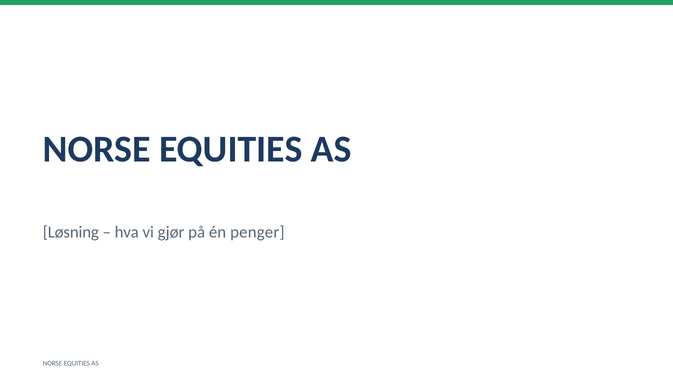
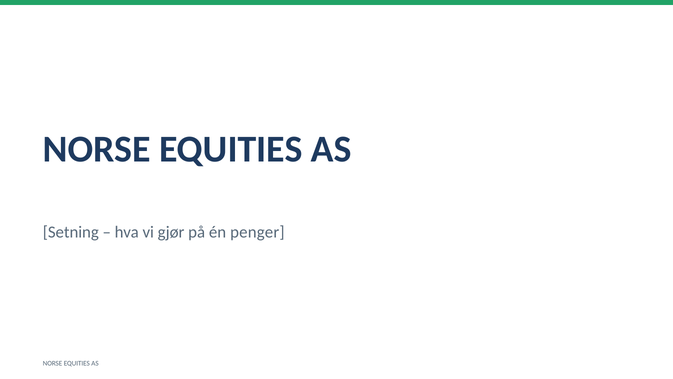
Løsning: Løsning -> Setning (71, 232)
